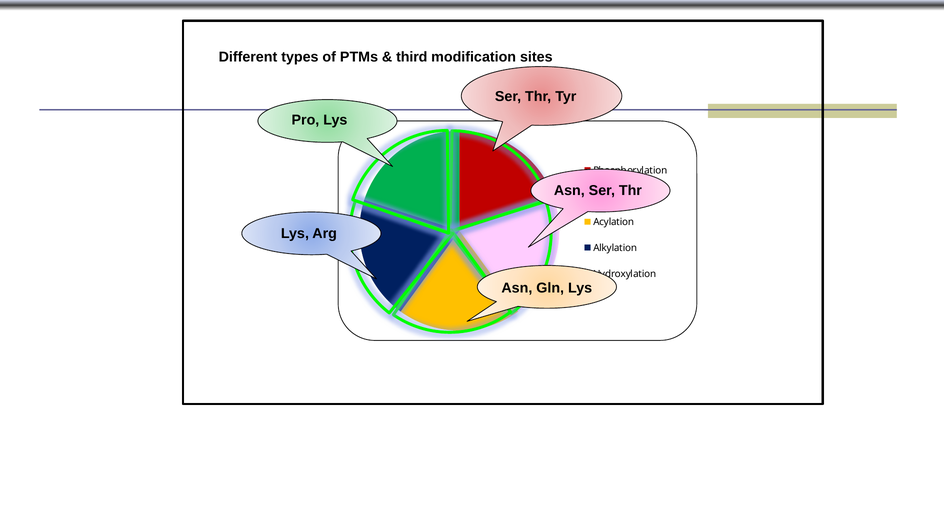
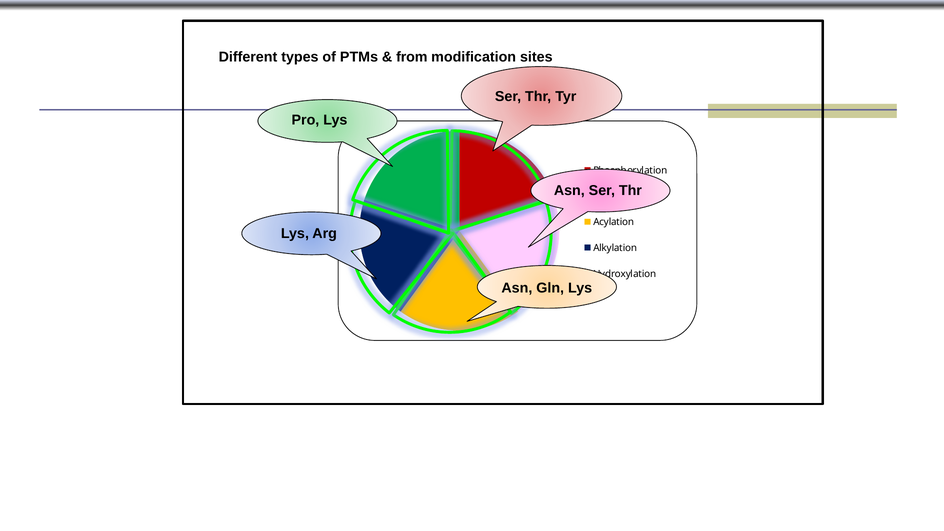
third: third -> from (412, 57)
